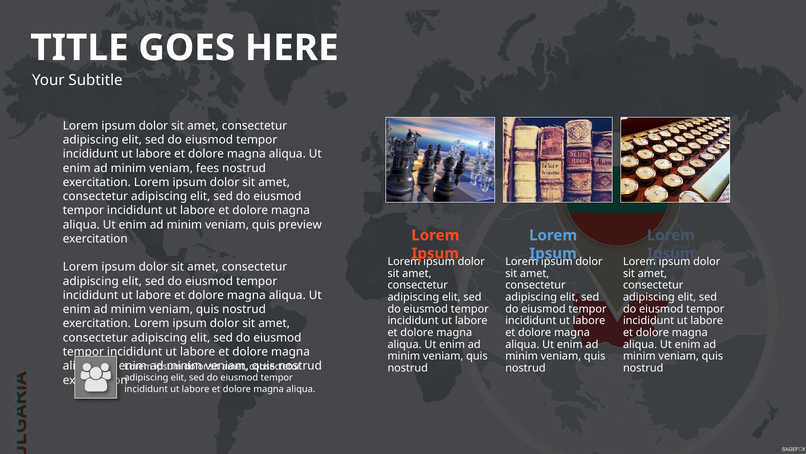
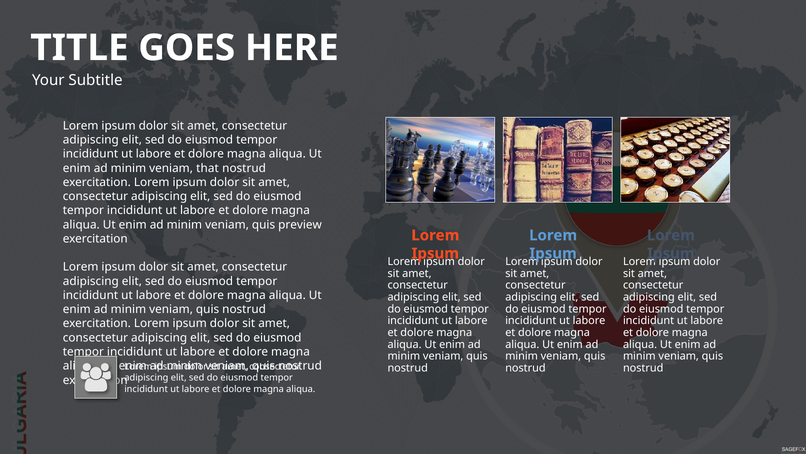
fees: fees -> that (207, 168)
